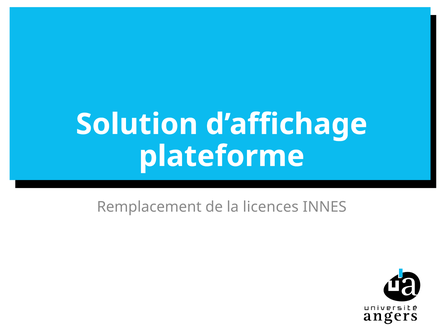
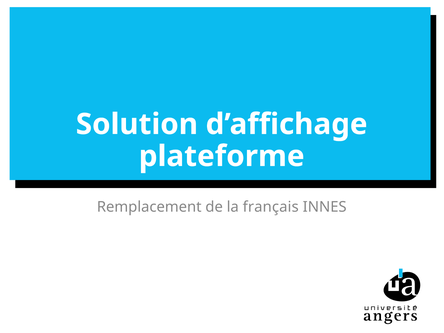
licences: licences -> français (271, 207)
